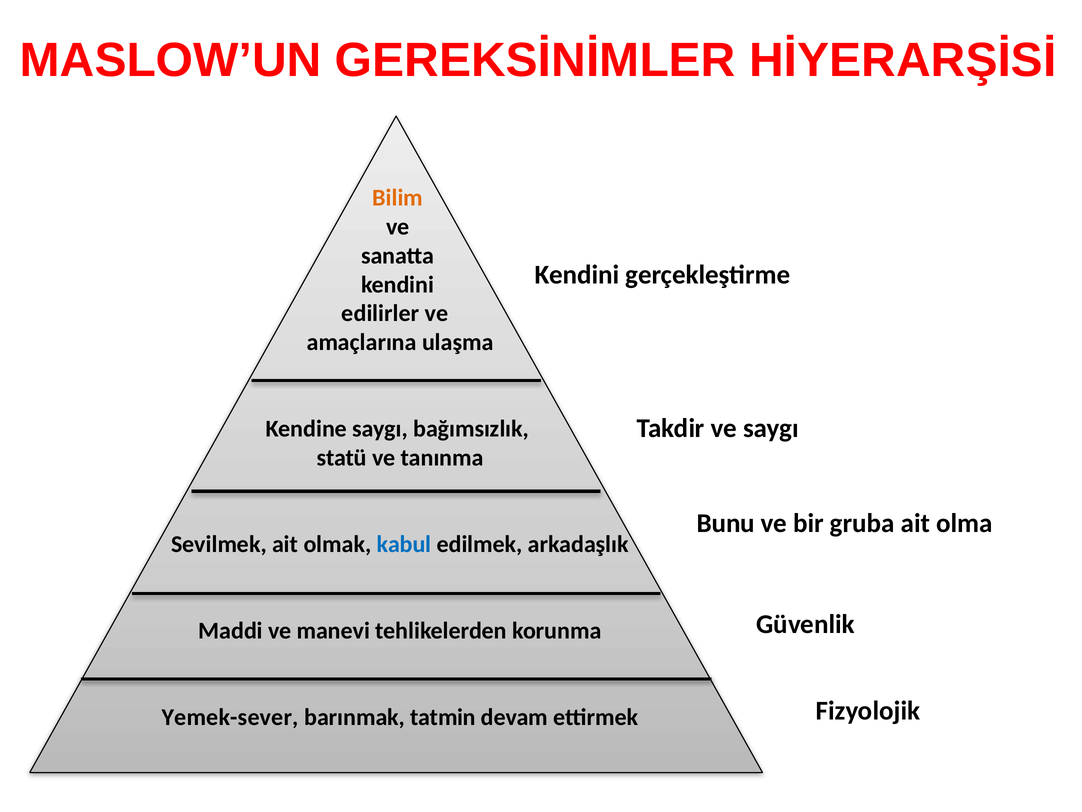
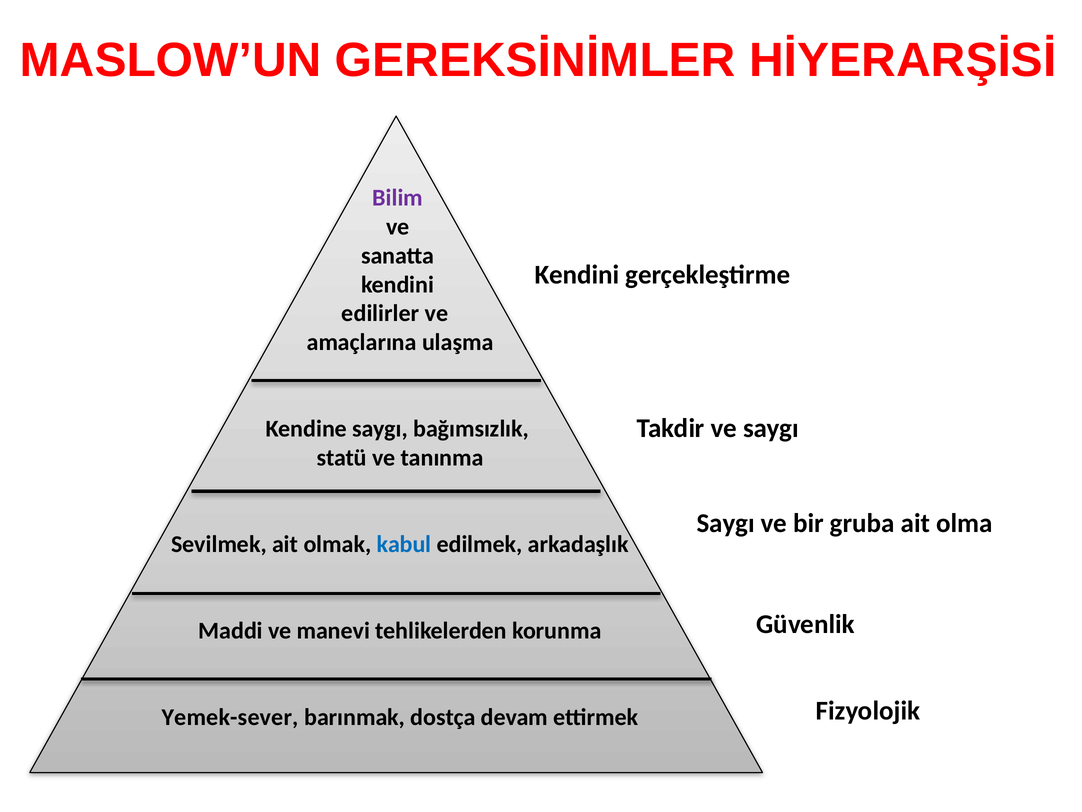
Bilim colour: orange -> purple (398, 198)
Bunu: Bunu -> Saygı (726, 523)
tatmin: tatmin -> dostça (443, 717)
